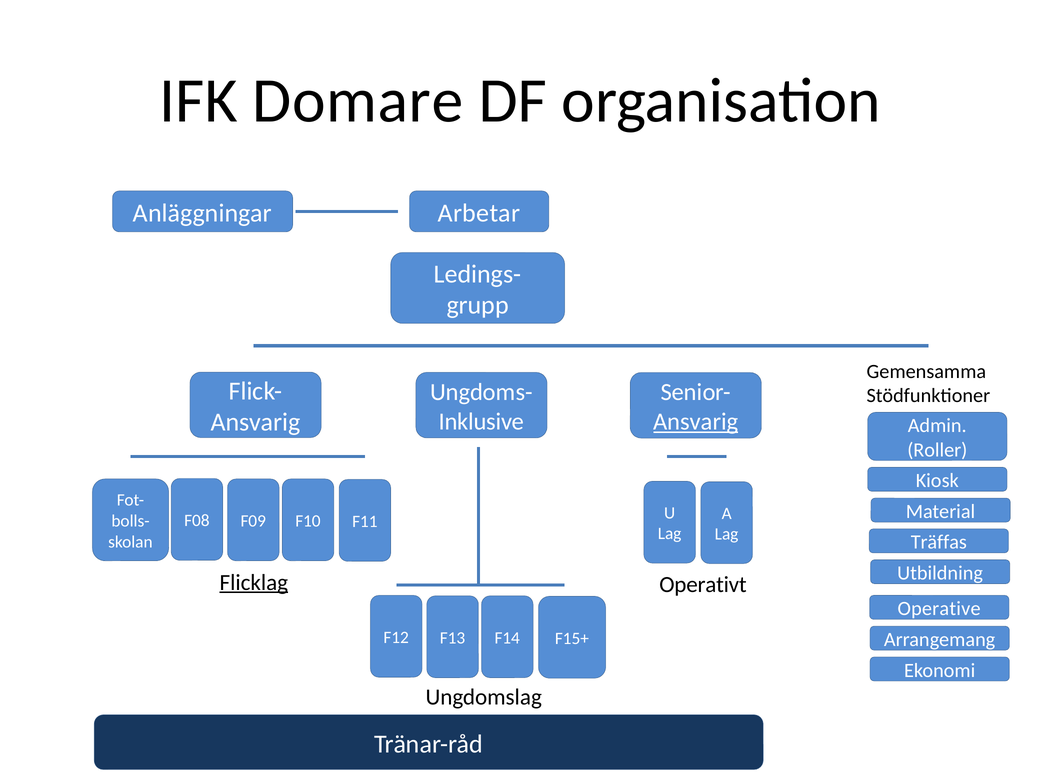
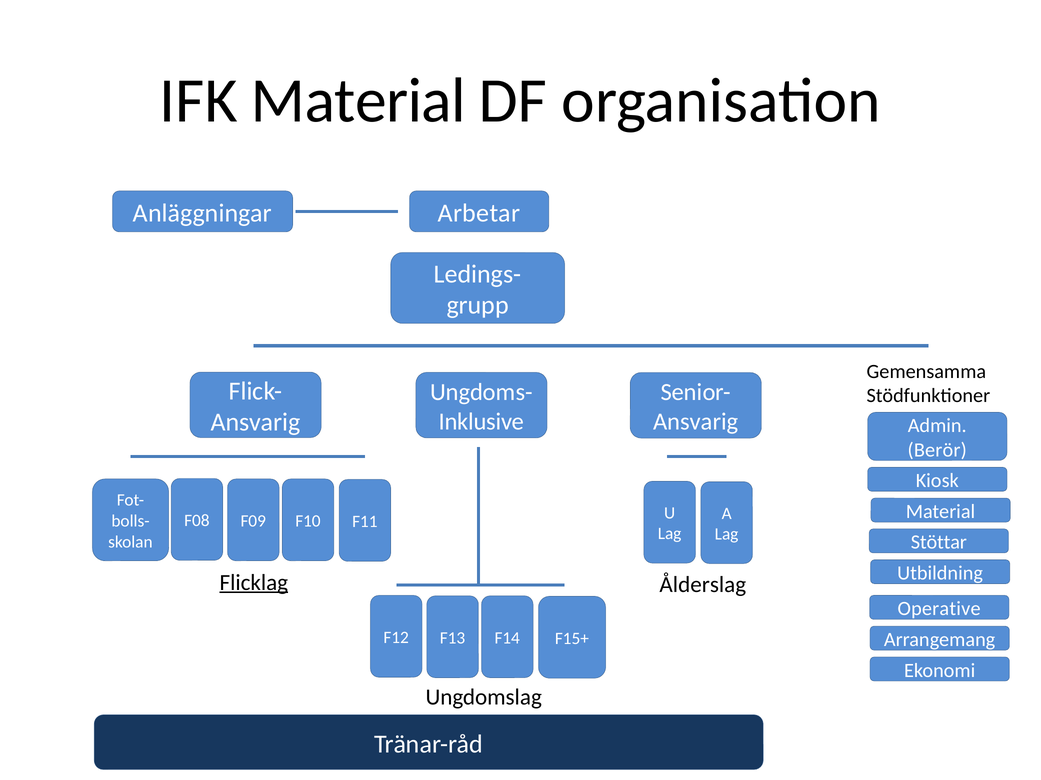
IFK Domare: Domare -> Material (358, 101)
Ansvarig underline: present -> none (696, 422)
Roller: Roller -> Berör (937, 450)
Träffas: Träffas -> Stöttar (939, 543)
Operativt: Operativt -> Ålderslag (703, 585)
